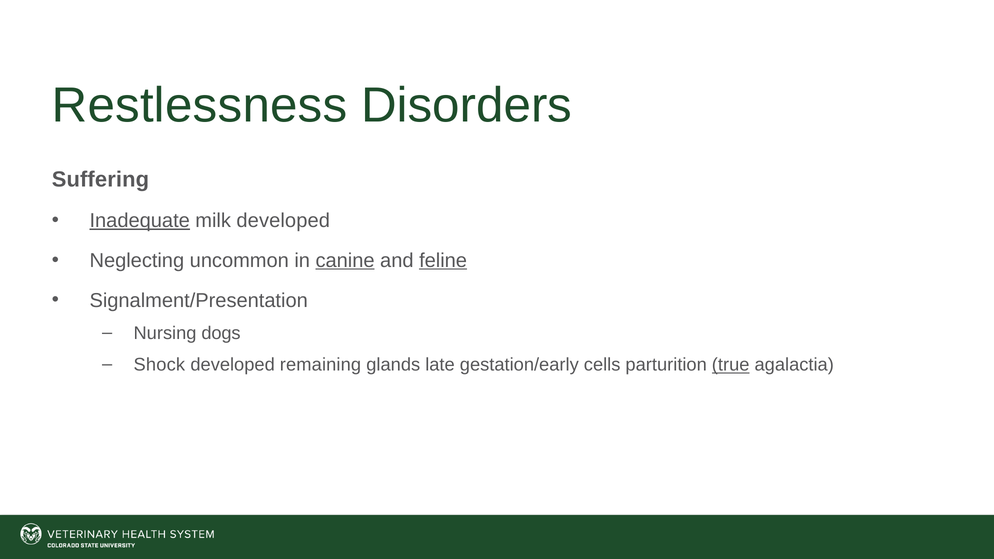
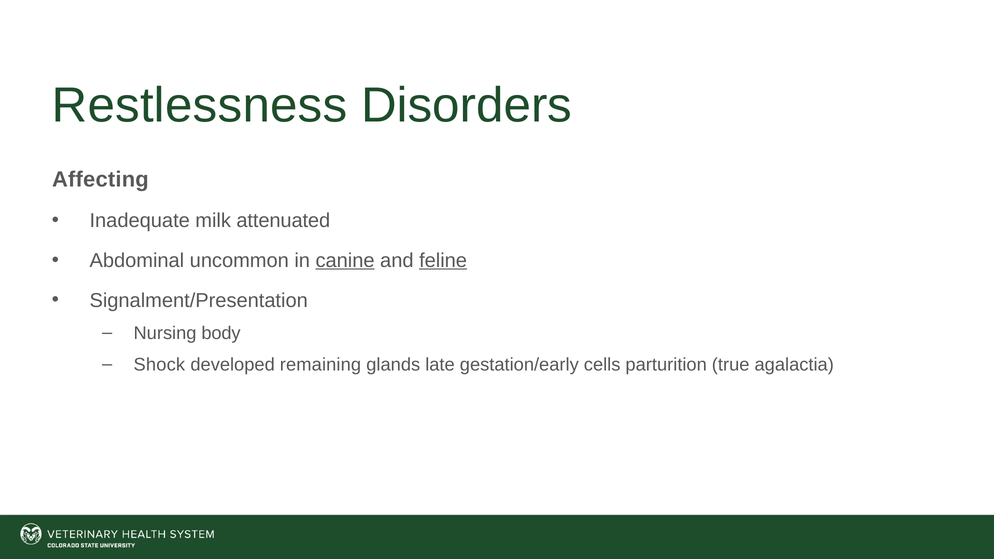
Suffering: Suffering -> Affecting (100, 180)
Inadequate underline: present -> none (140, 221)
milk developed: developed -> attenuated (283, 221)
Neglecting: Neglecting -> Abdominal (137, 261)
dogs: dogs -> body (221, 333)
true underline: present -> none (731, 365)
